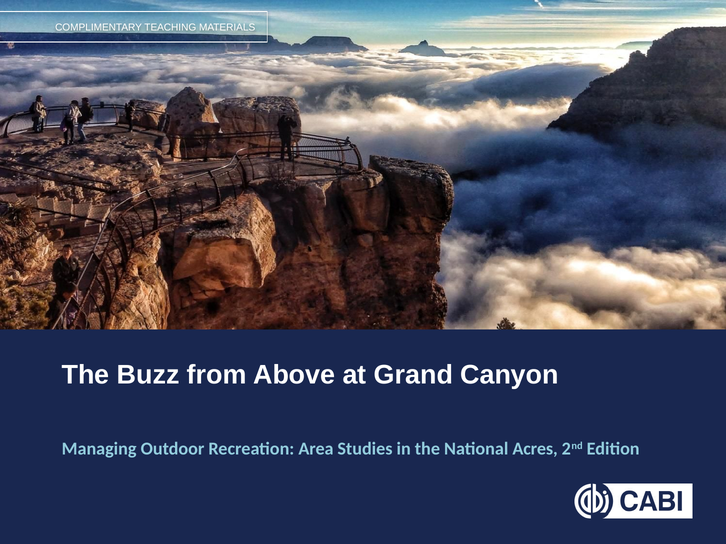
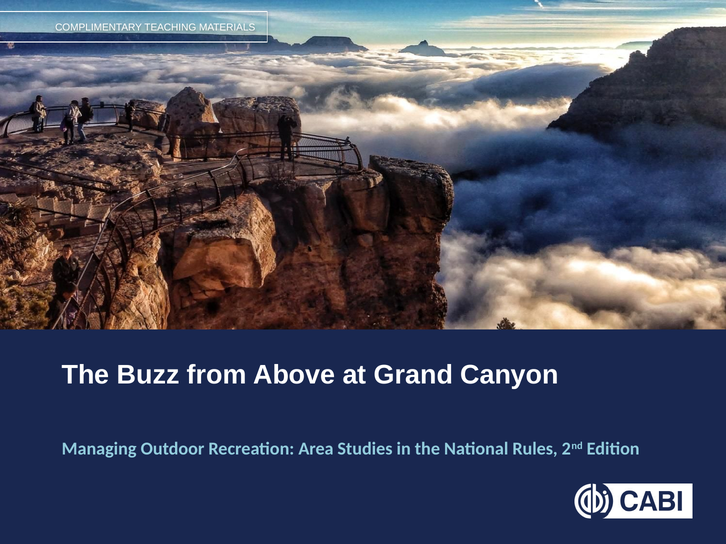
Acres: Acres -> Rules (535, 449)
